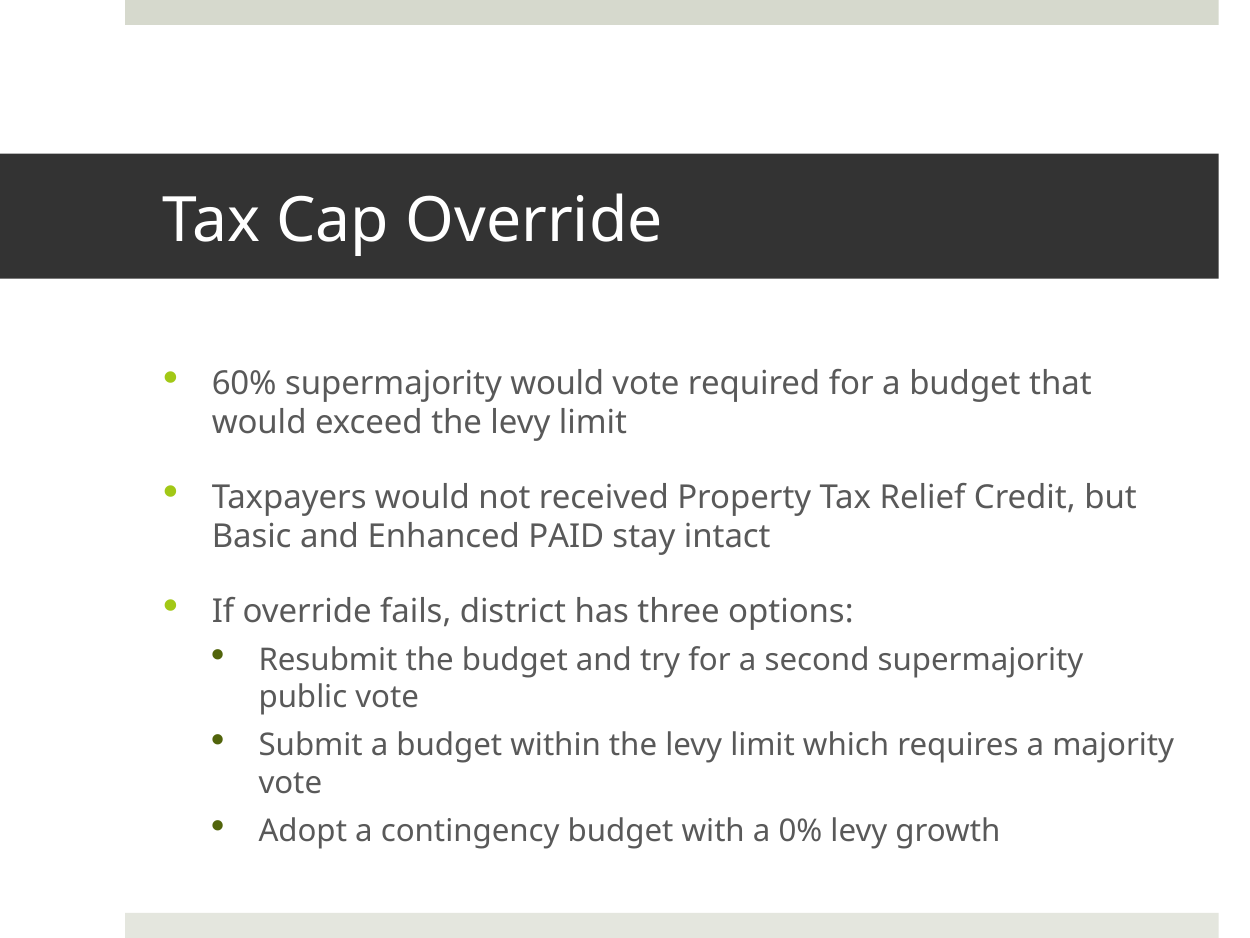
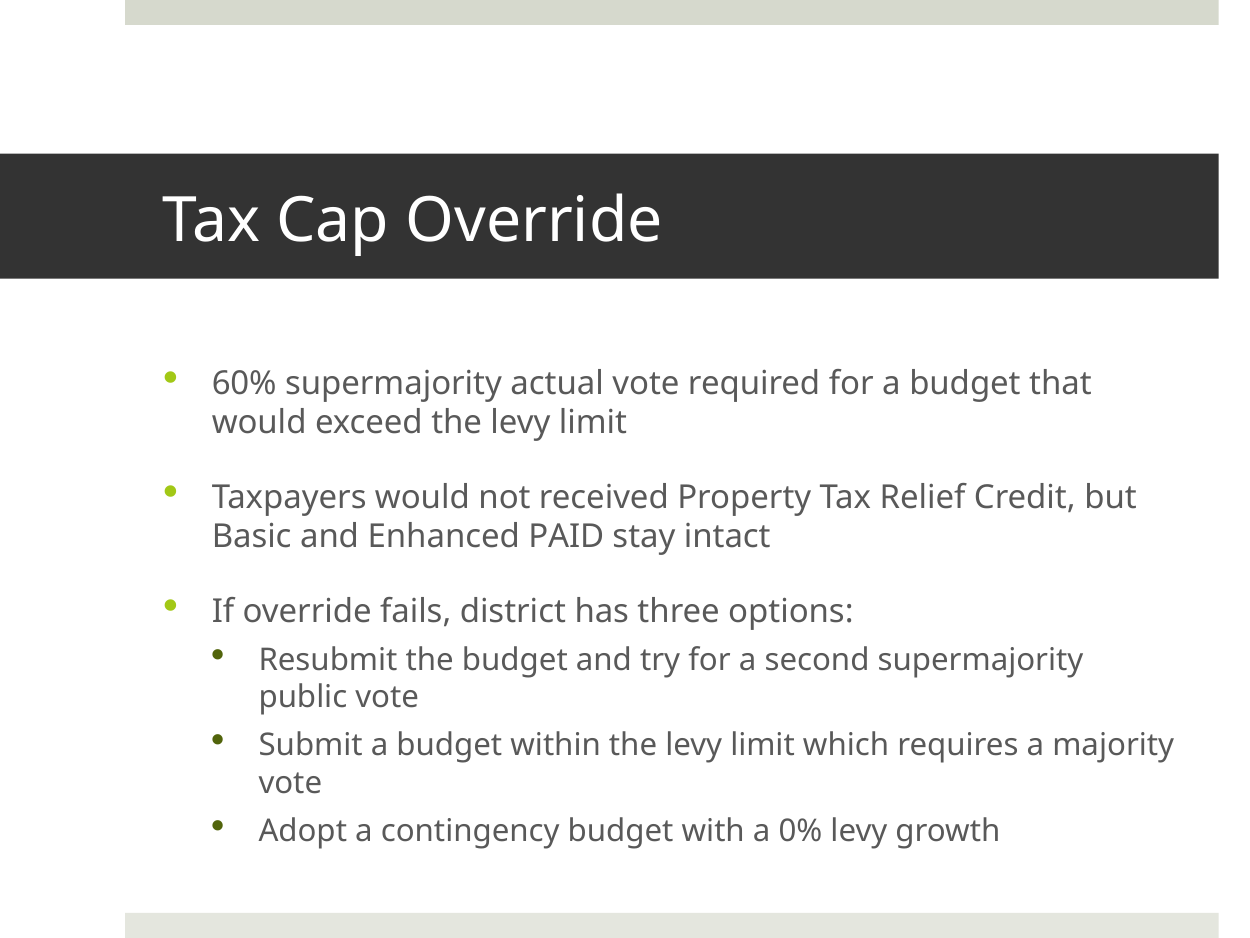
supermajority would: would -> actual (557, 383)
